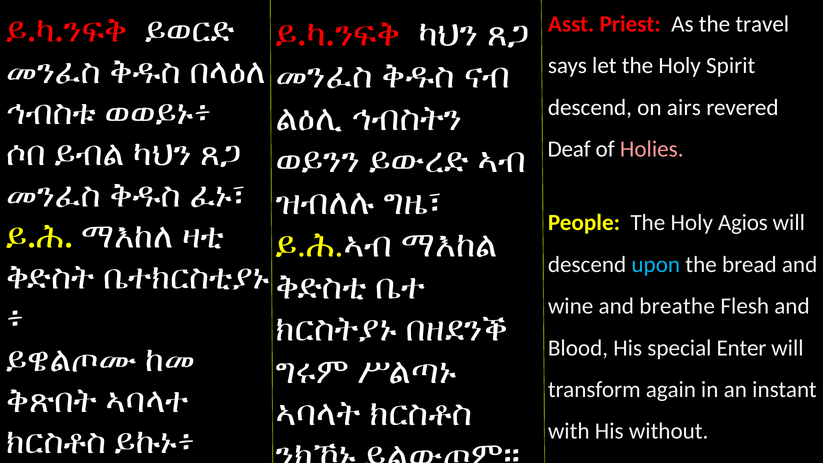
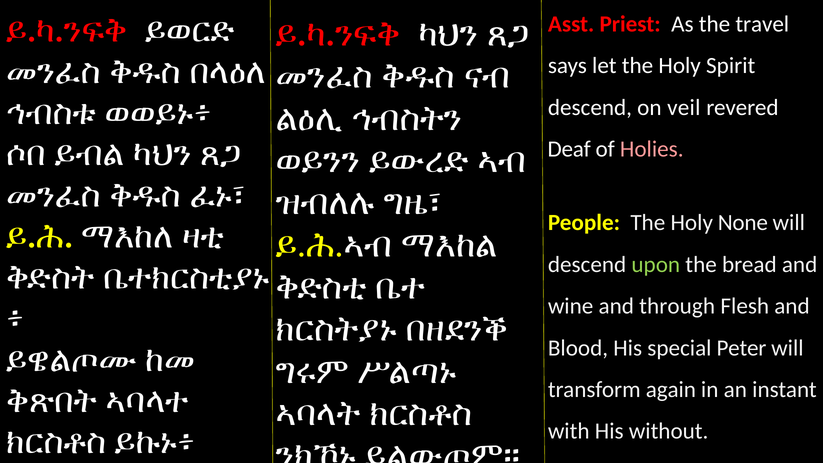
airs: airs -> veil (684, 107)
Agios: Agios -> None (743, 223)
upon colour: light blue -> light green (656, 264)
breathe: breathe -> through (677, 306)
Enter: Enter -> Peter (741, 348)
